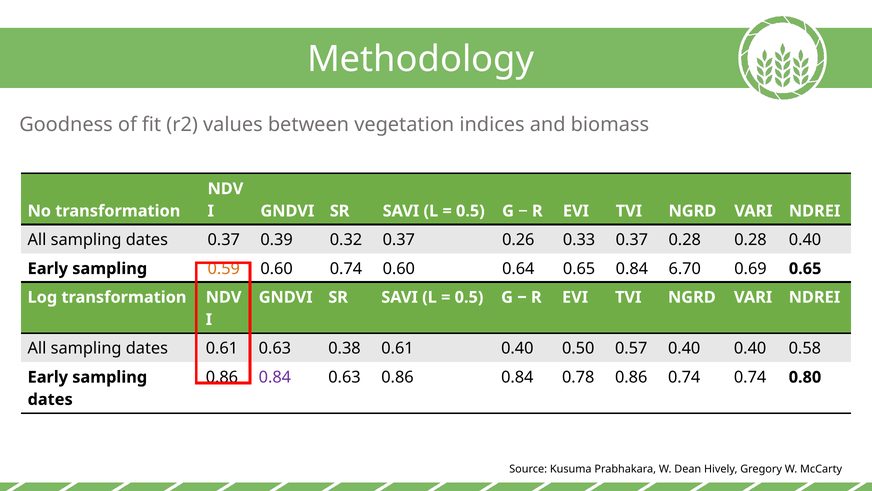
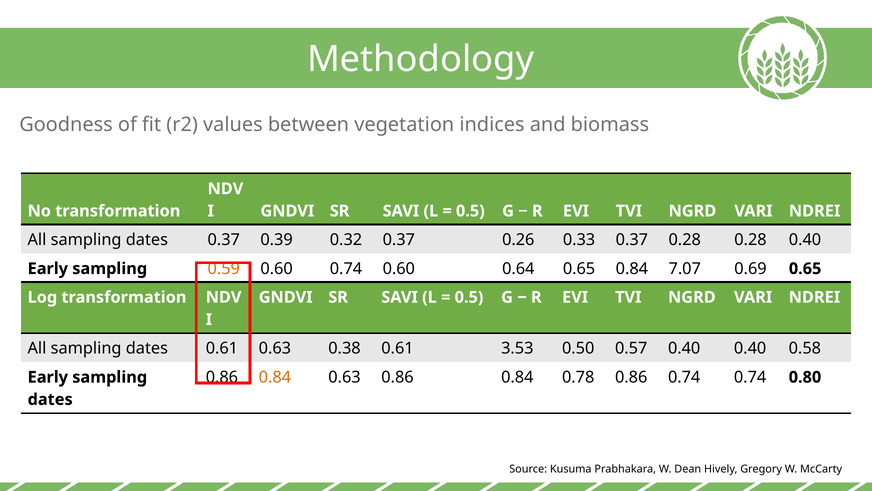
6.70: 6.70 -> 7.07 (685, 268)
0.61 0.40: 0.40 -> 3.53 (517, 348)
0.84 colour: purple -> orange (275, 377)
